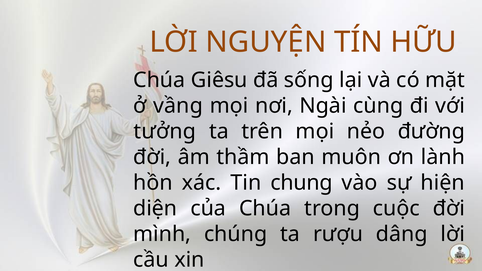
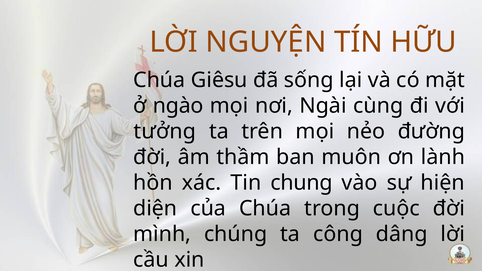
vầng: vầng -> ngào (178, 106)
rượu: rượu -> công (338, 234)
